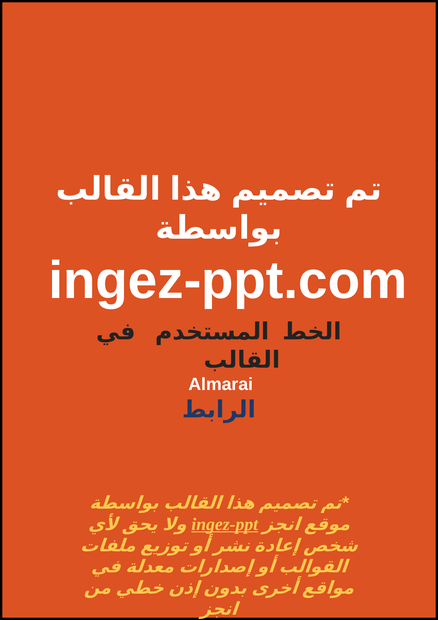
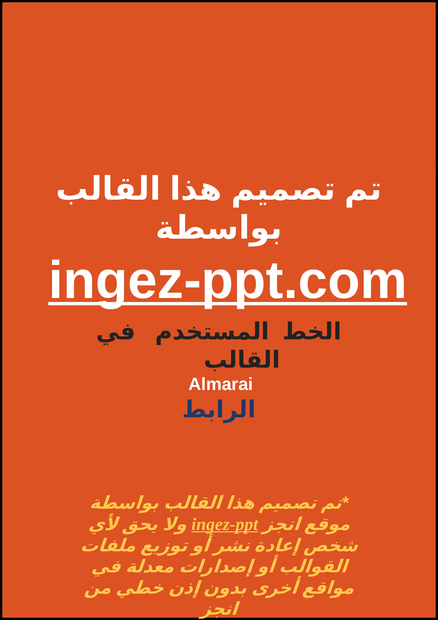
ingez-ppt.com underline: none -> present (228, 281)
